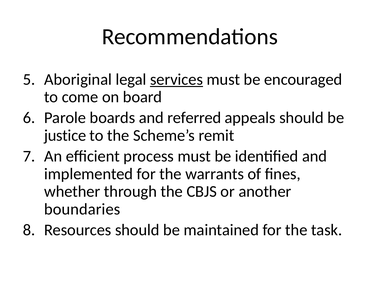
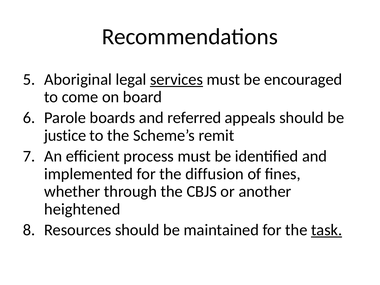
warrants: warrants -> diffusion (215, 174)
boundaries: boundaries -> heightened (82, 209)
task underline: none -> present (327, 230)
